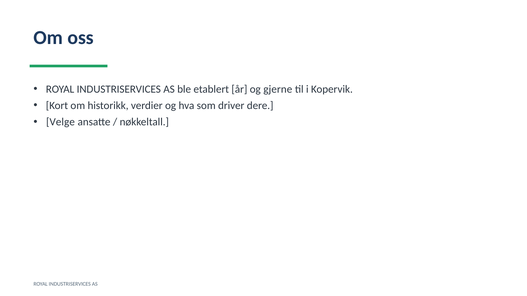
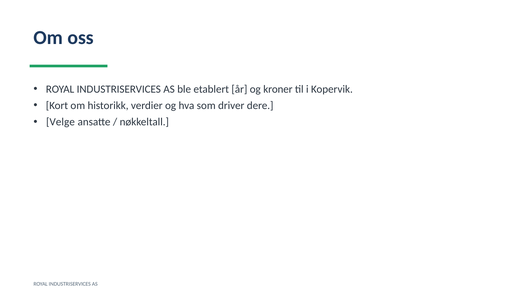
gjerne: gjerne -> kroner (278, 89)
